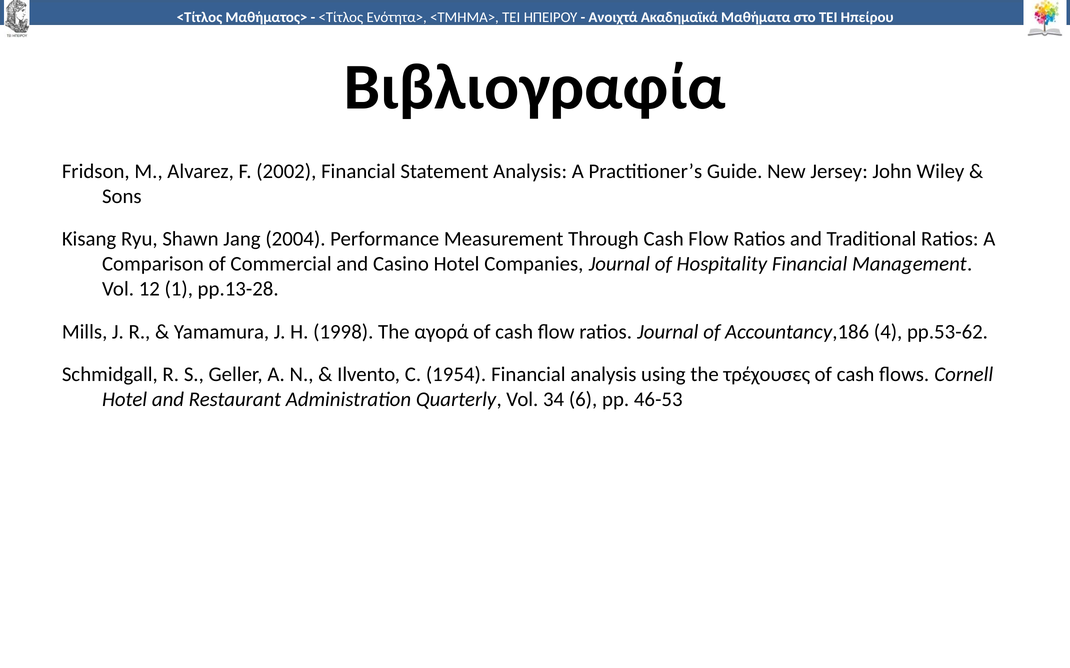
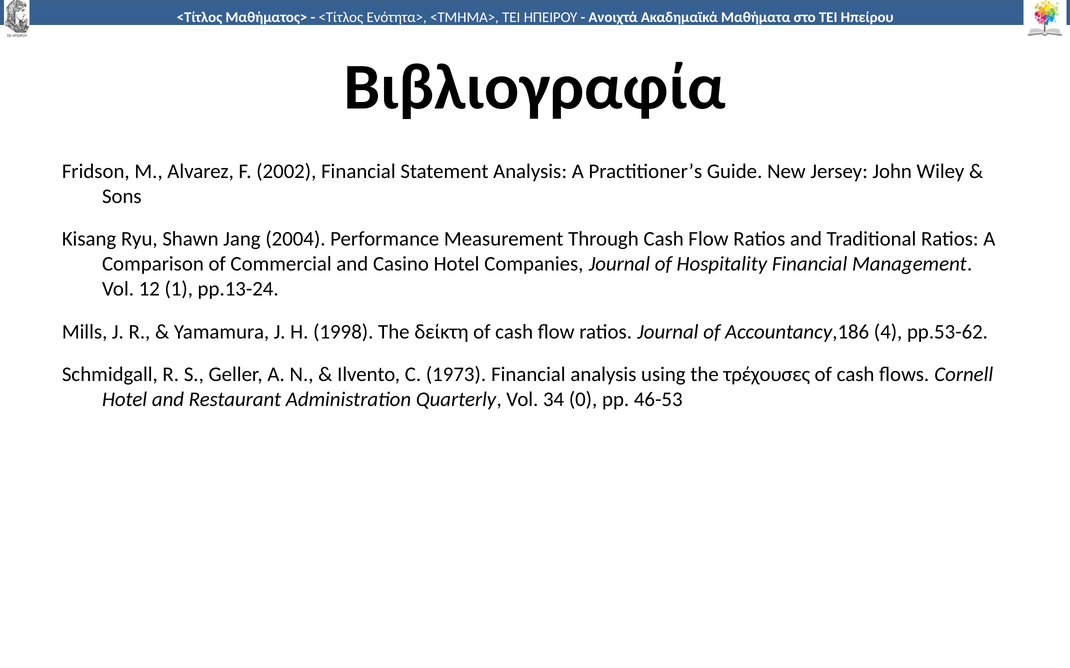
pp.13-28: pp.13-28 -> pp.13-24 (238, 289)
αγορά: αγορά -> δείκτη (441, 332)
1954: 1954 -> 1973 (456, 375)
6: 6 -> 0 (583, 400)
